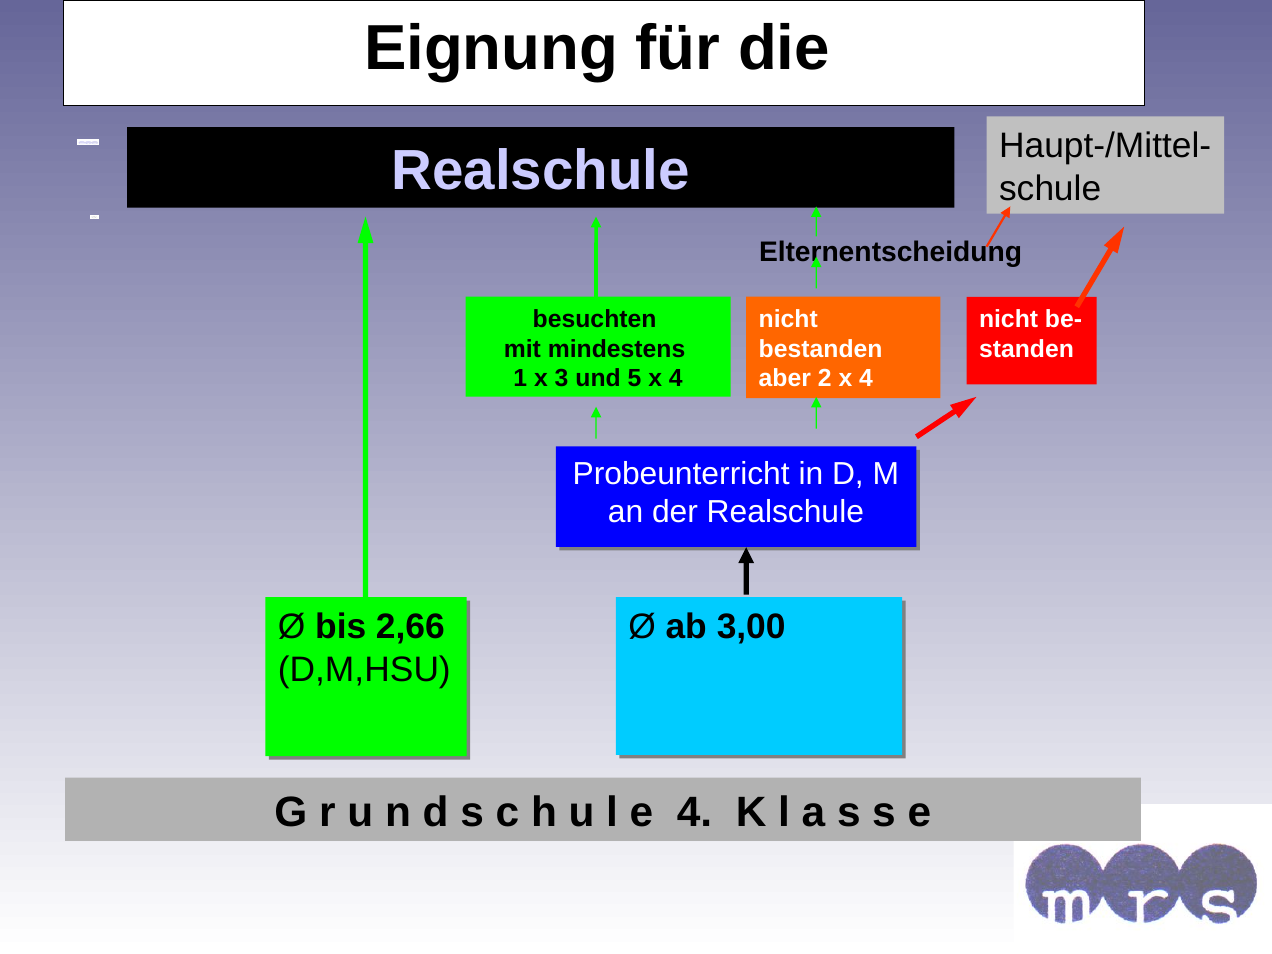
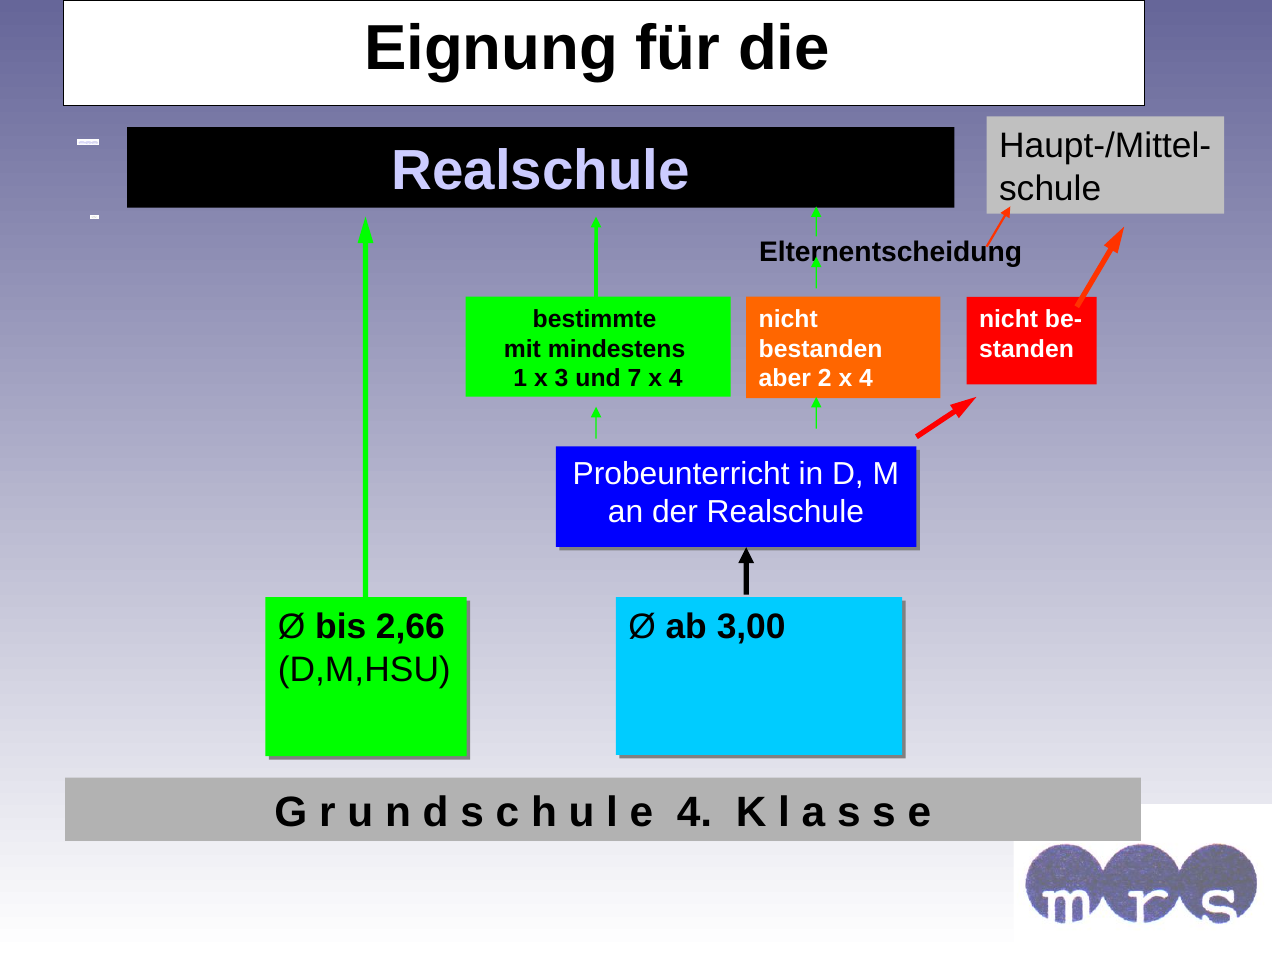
besuchten: besuchten -> bestimmte (595, 319)
5: 5 -> 7 (634, 379)
